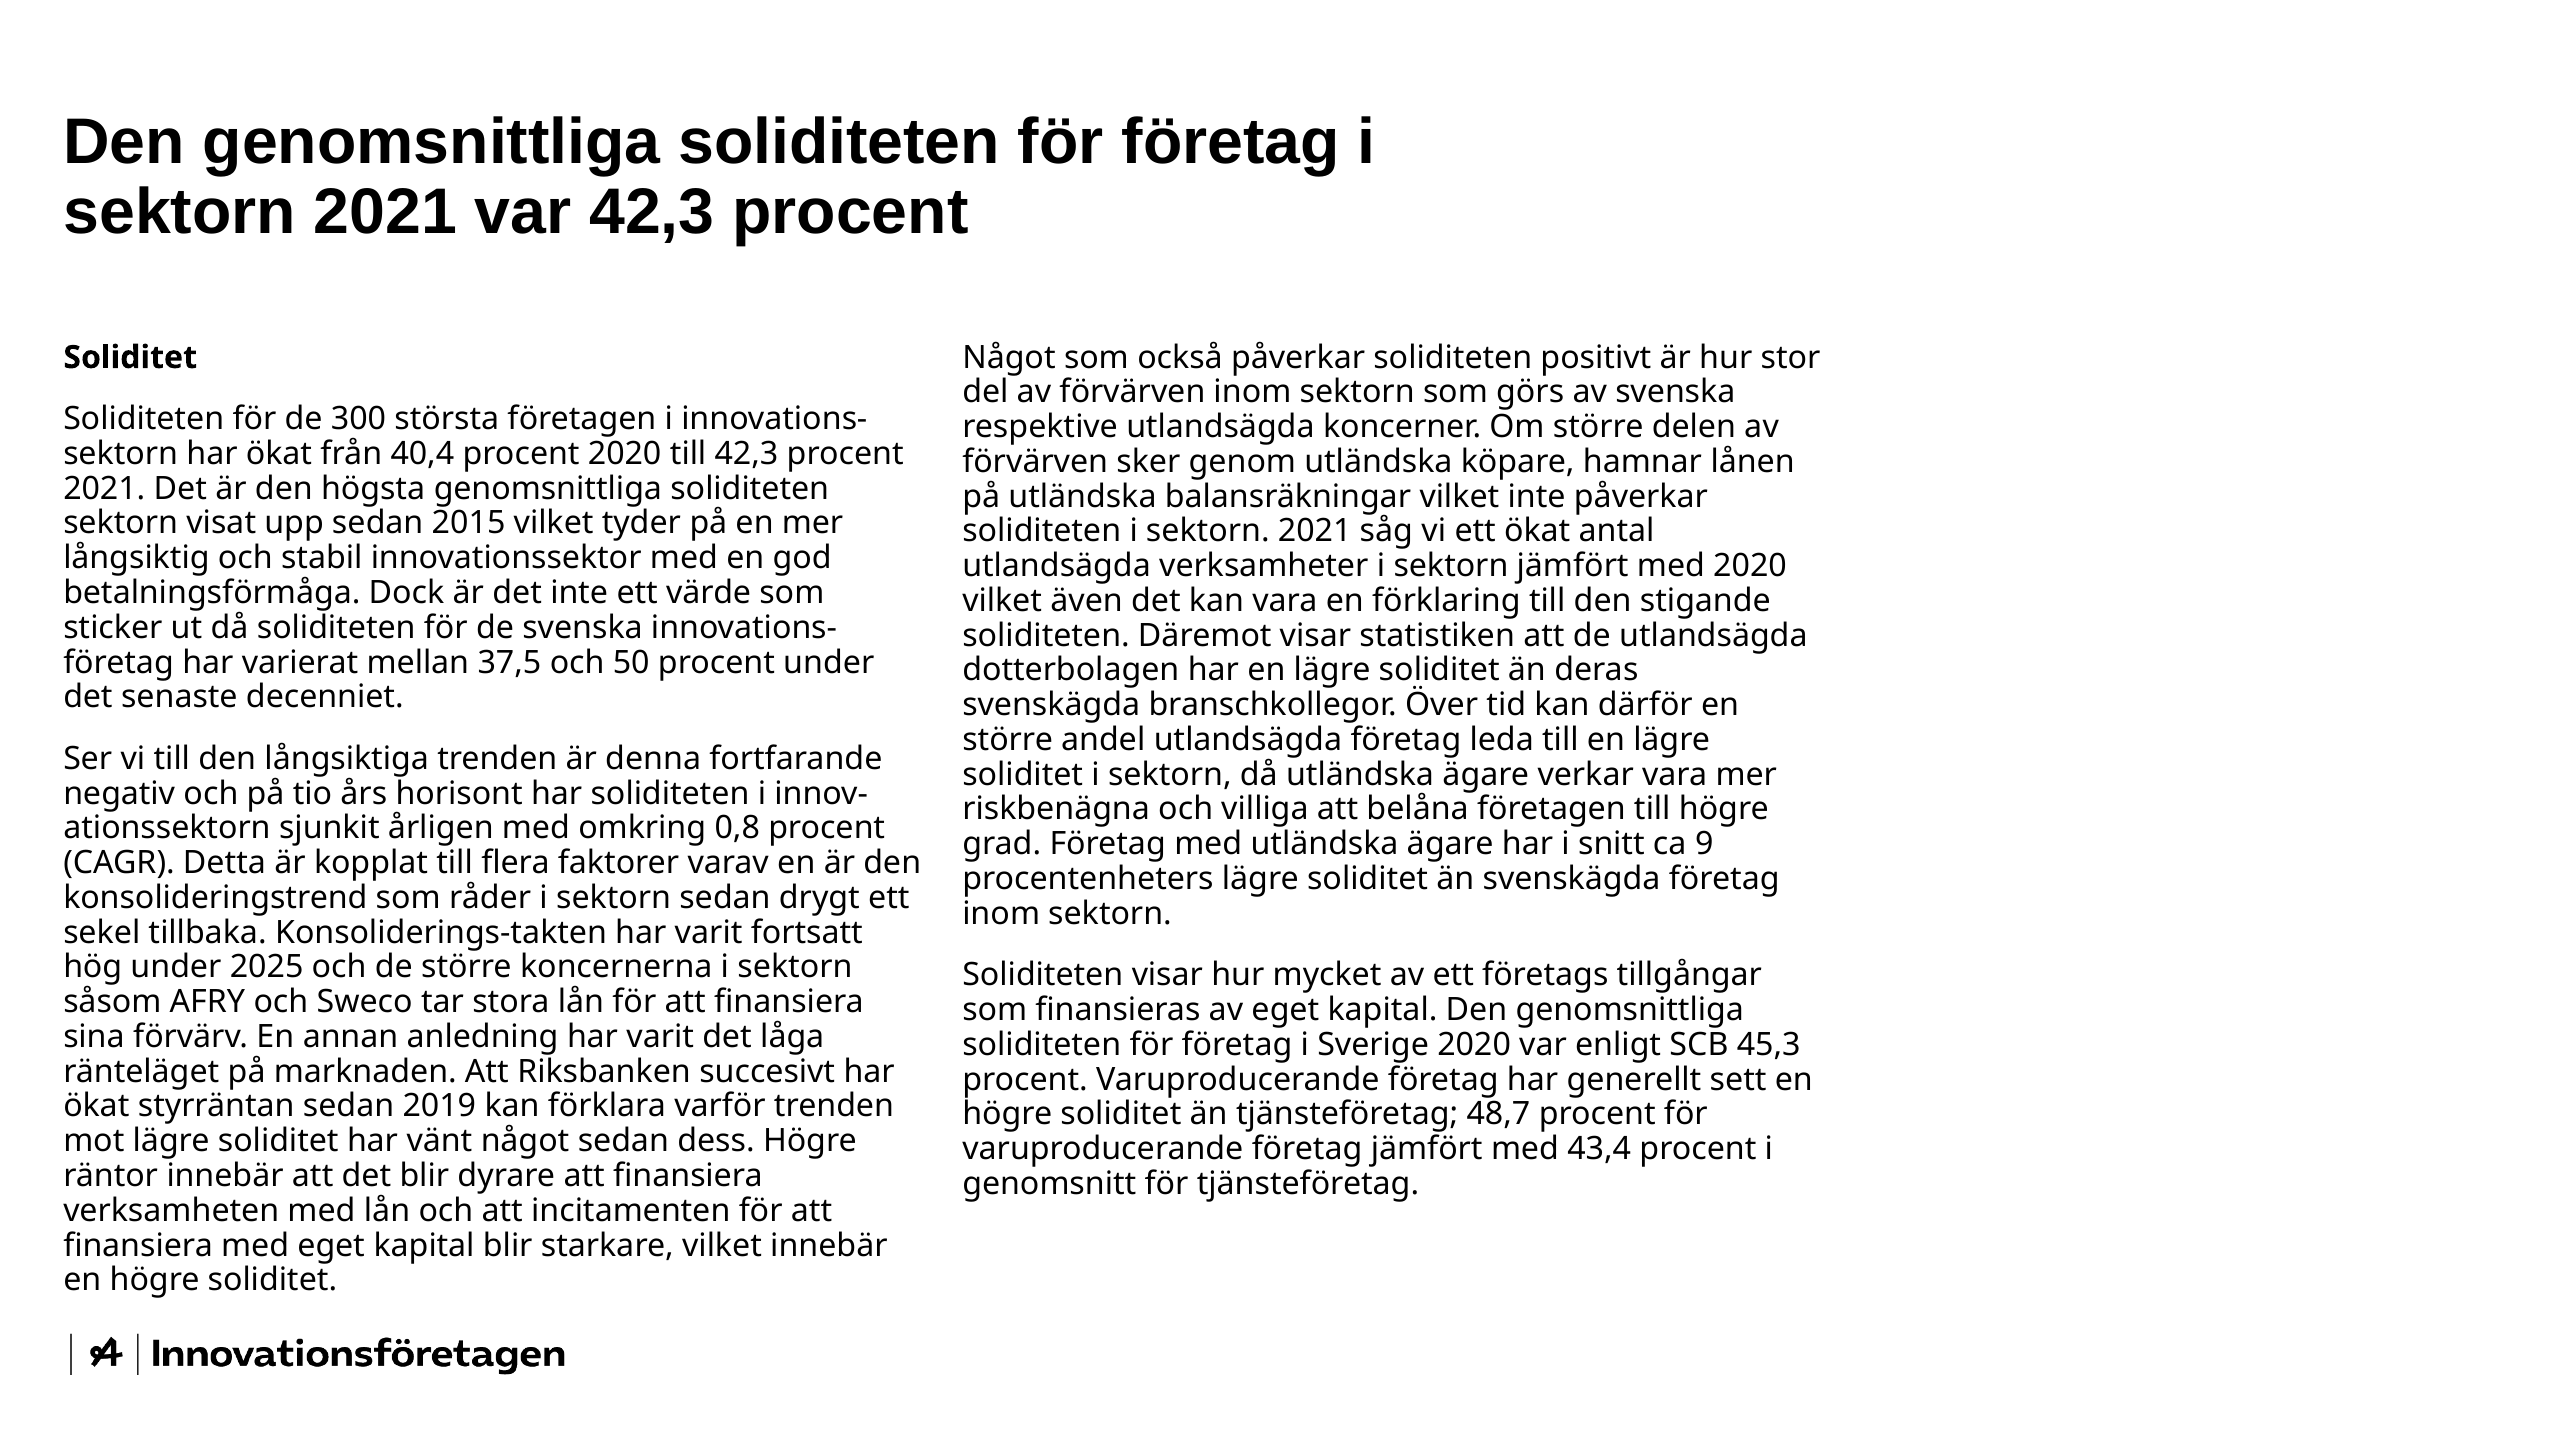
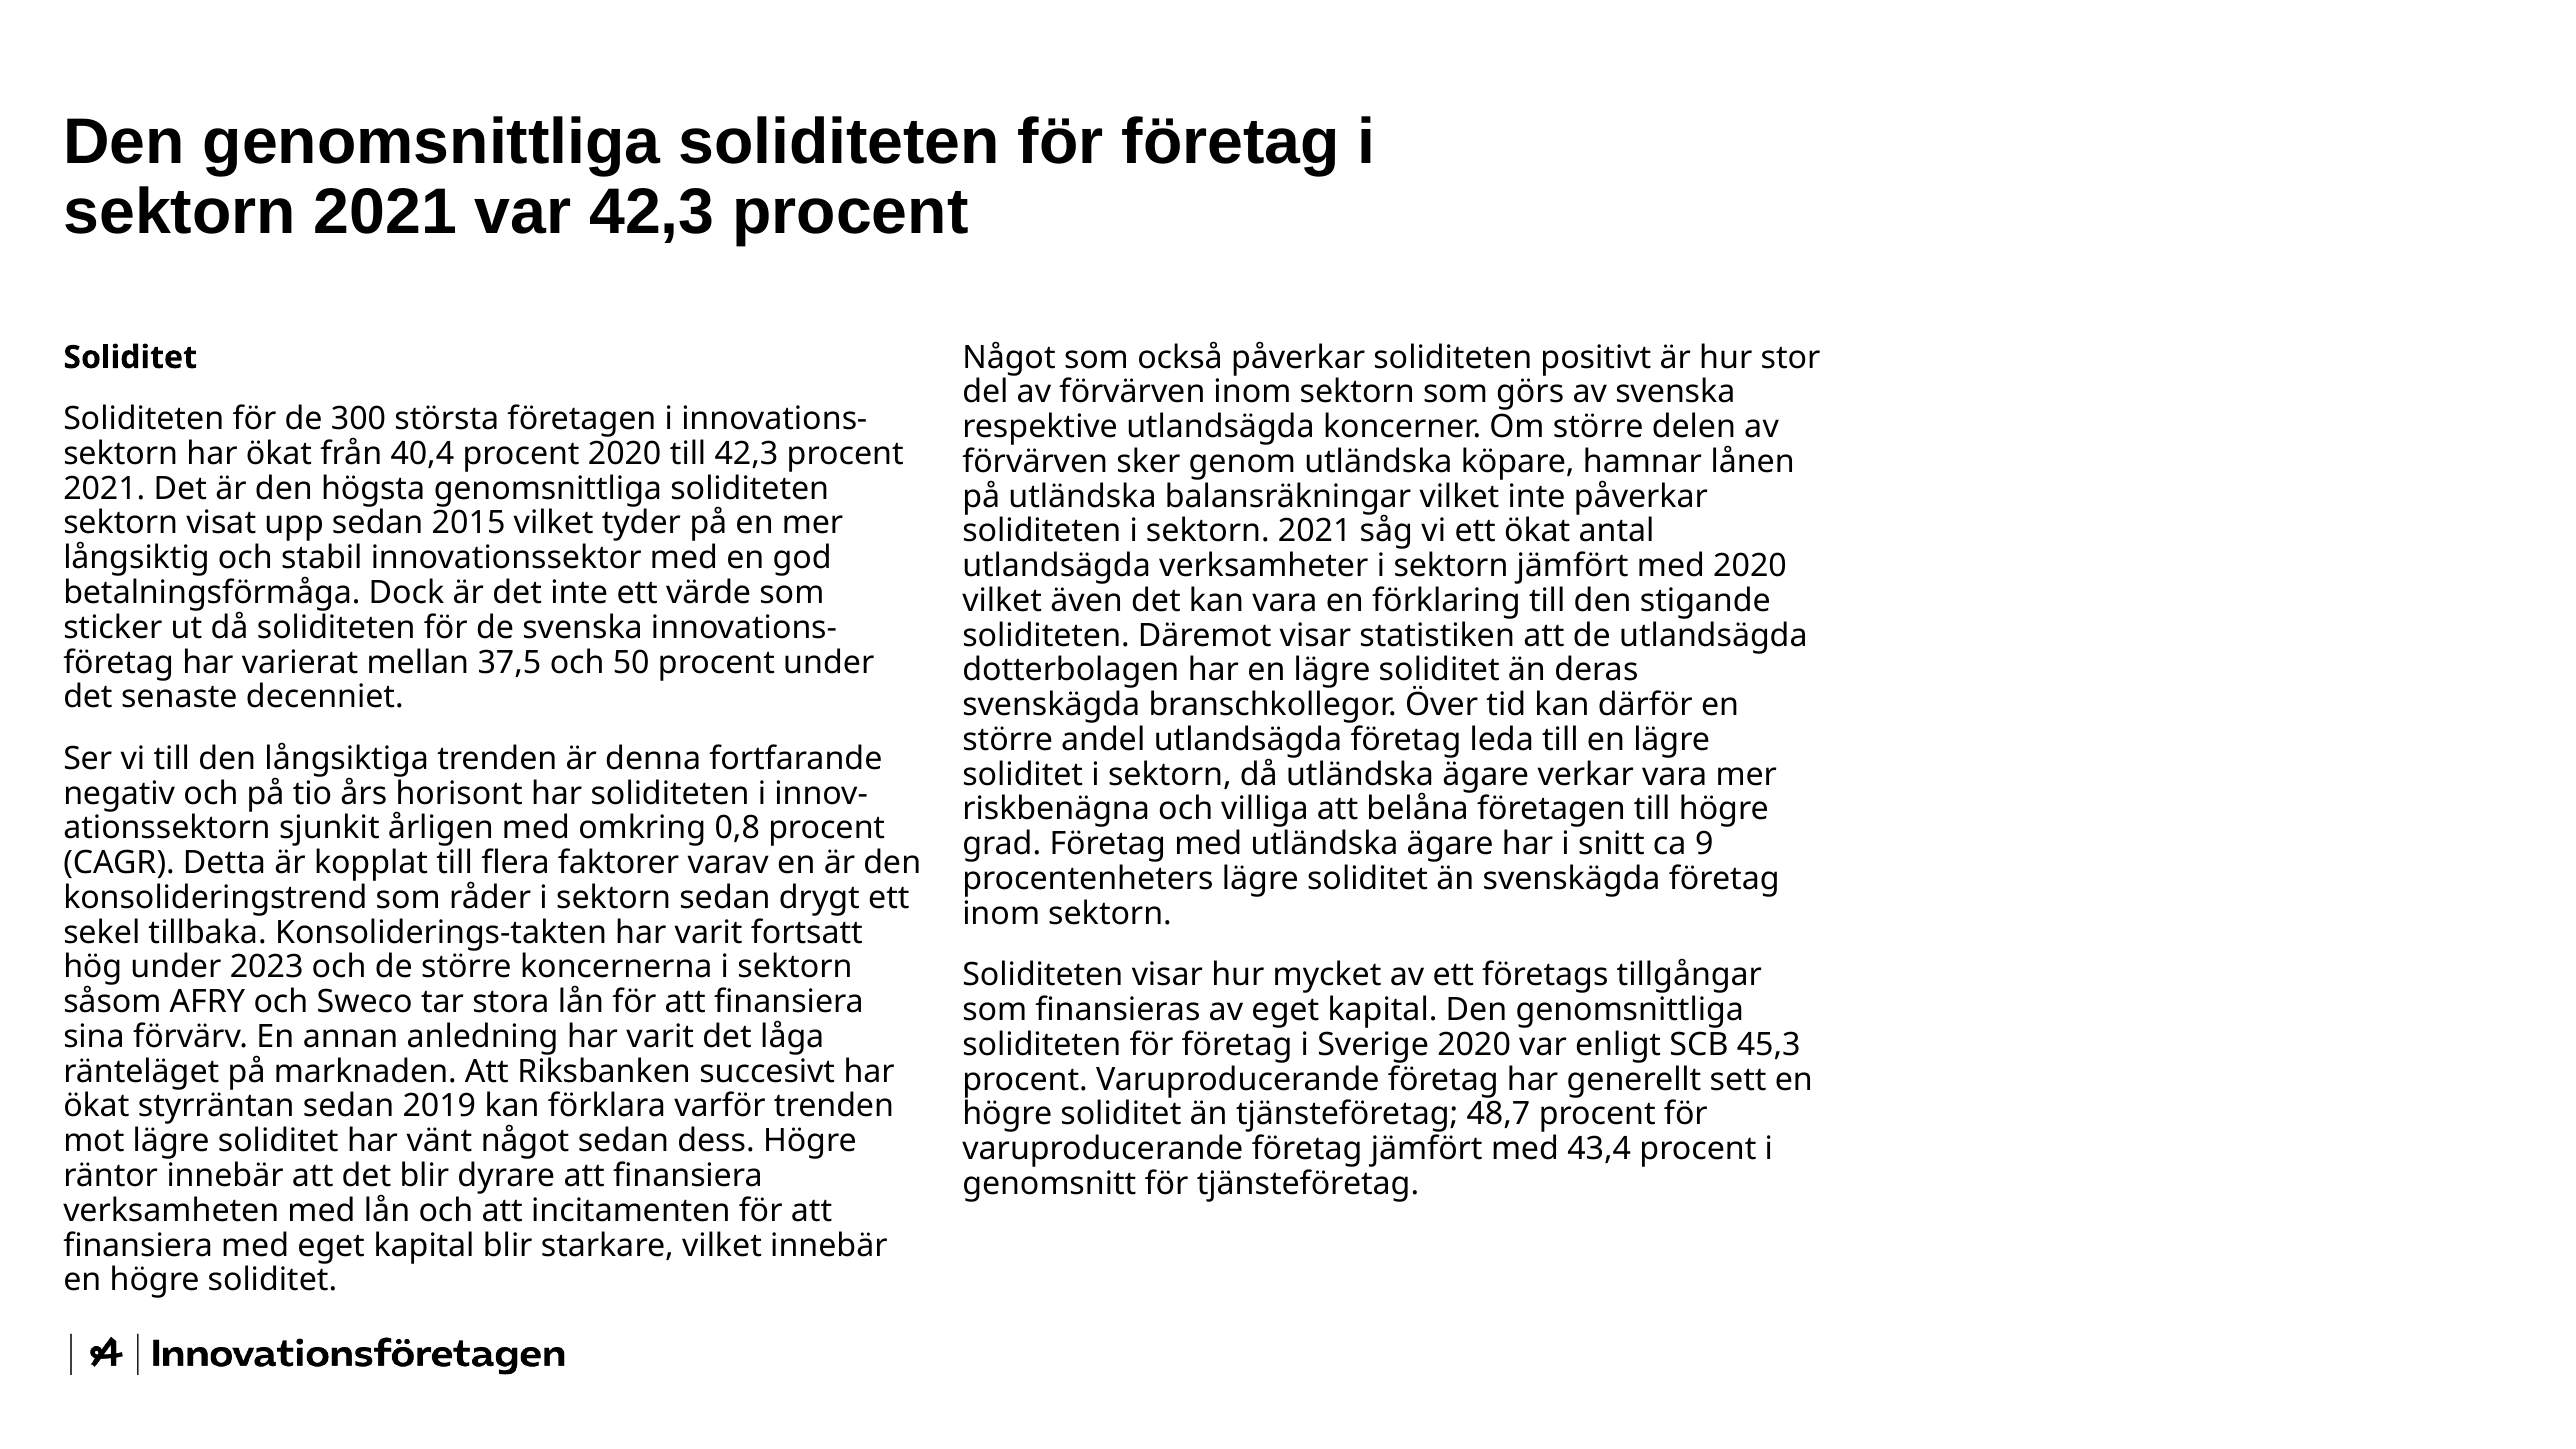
2025: 2025 -> 2023 (267, 967)
